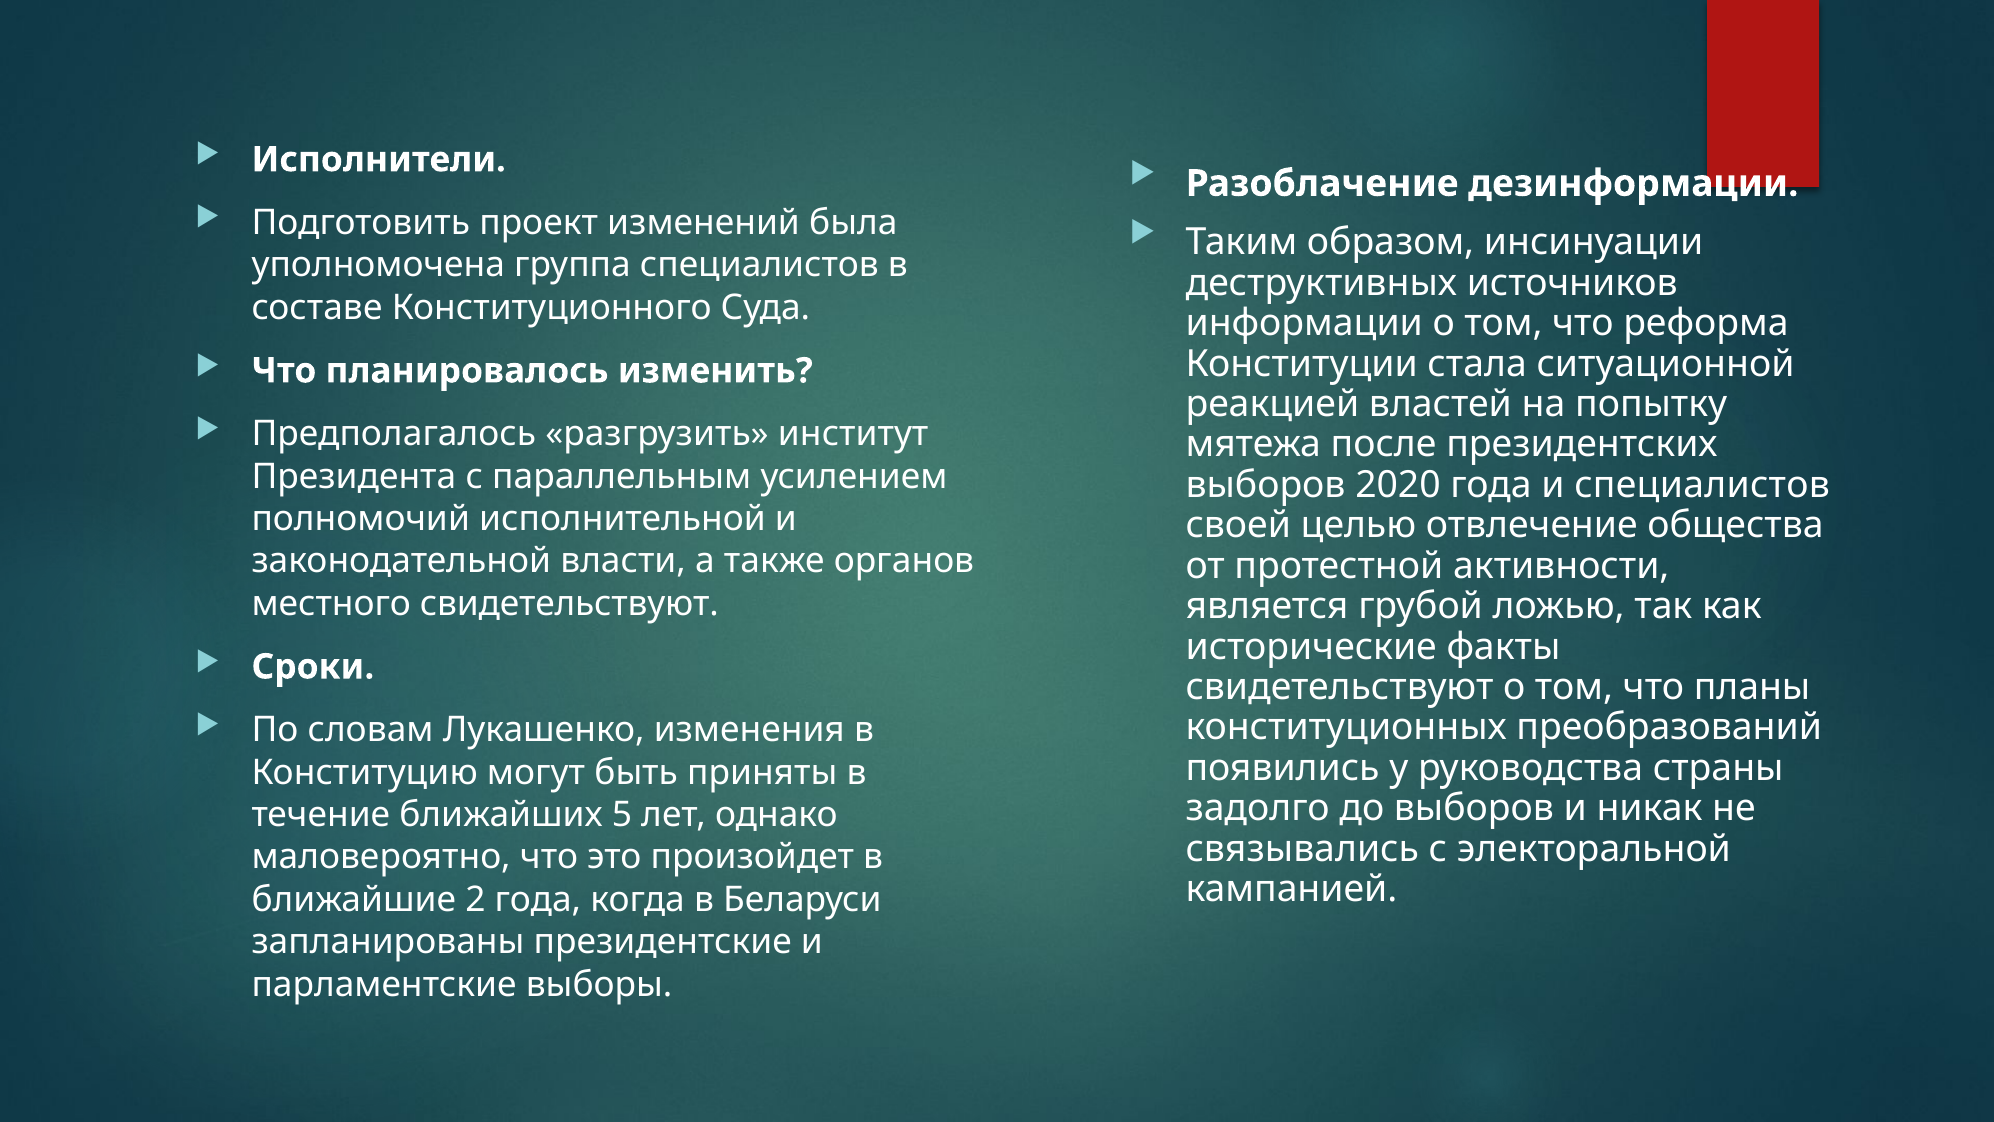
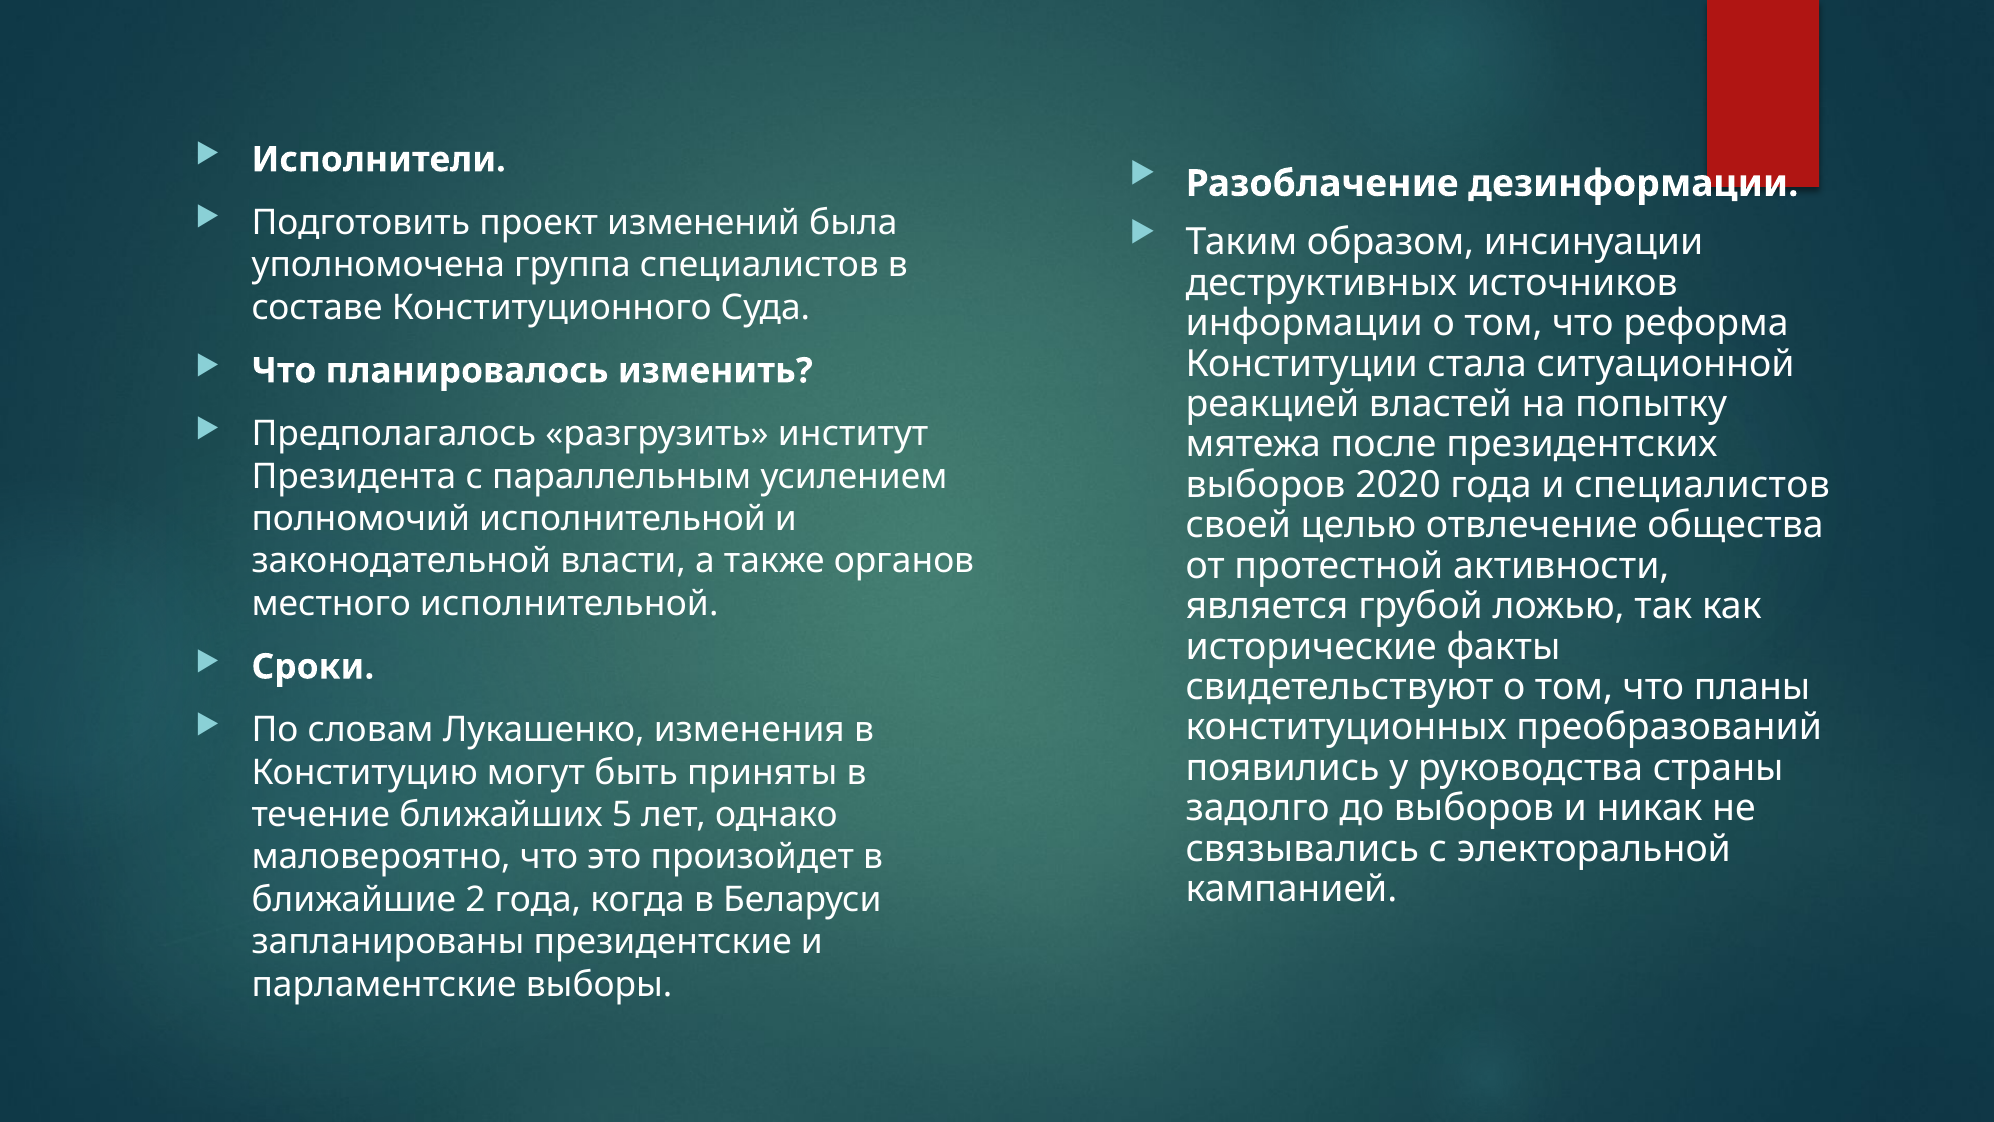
местного свидетельствуют: свидетельствуют -> исполнительной (569, 603)
